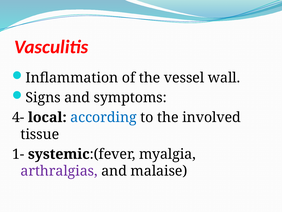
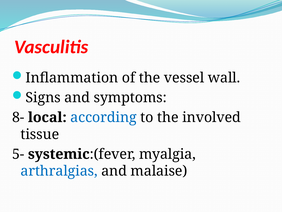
4-: 4- -> 8- (18, 117)
1-: 1- -> 5- (18, 154)
arthralgias colour: purple -> blue (59, 171)
